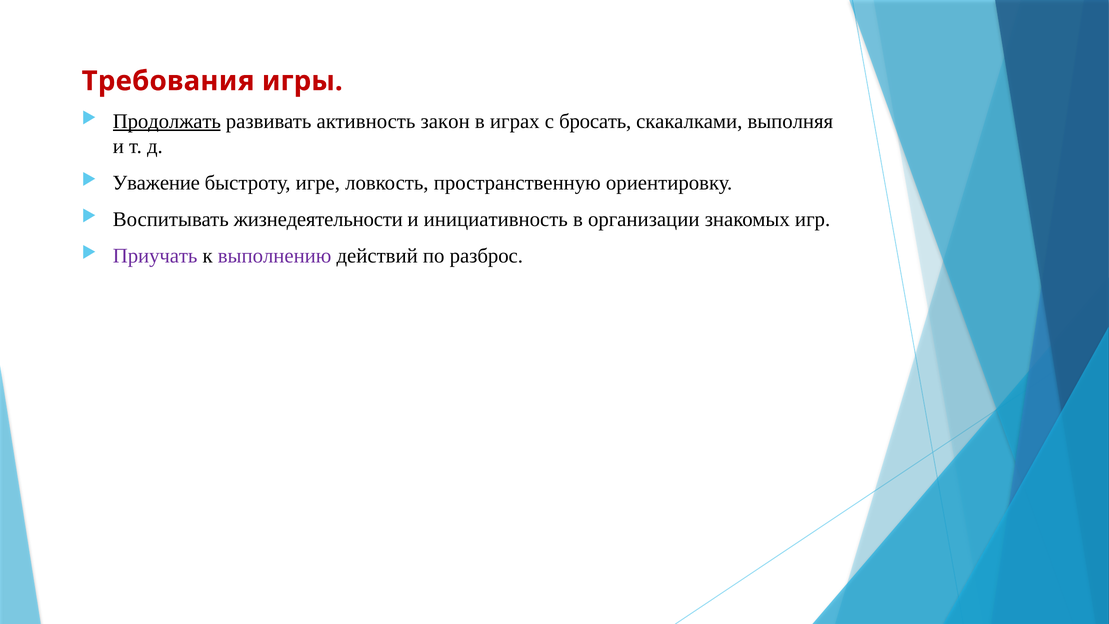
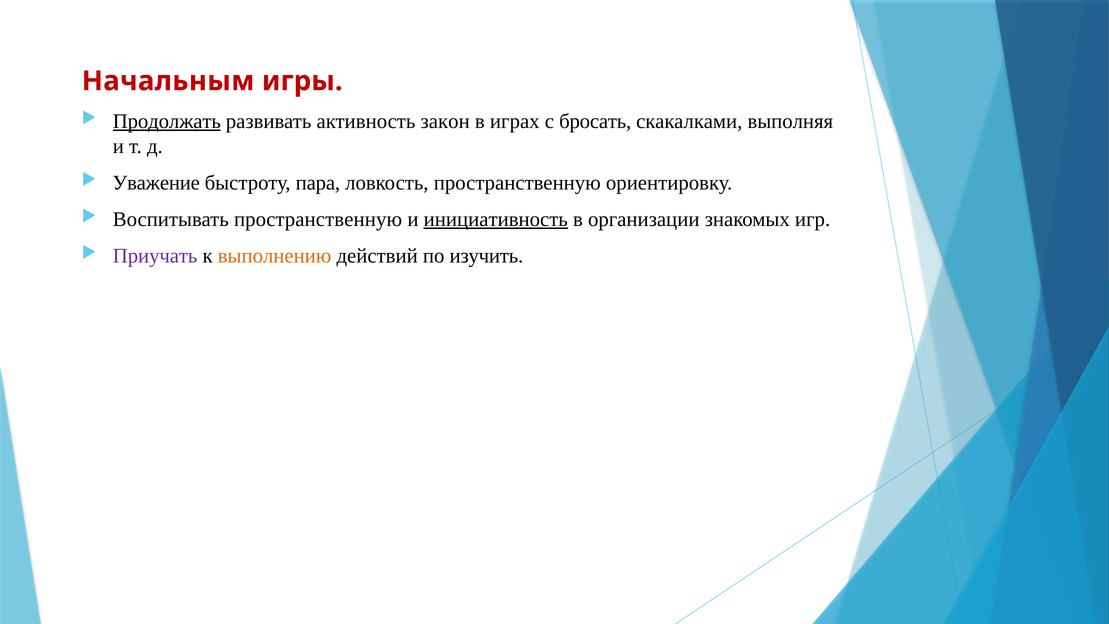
Требования: Требования -> Начальным (168, 81)
игре: игре -> пара (318, 183)
Воспитывать жизнедеятельности: жизнедеятельности -> пространственную (318, 219)
инициативность underline: none -> present (496, 219)
выполнению colour: purple -> orange (275, 256)
разброс: разброс -> изучить (486, 256)
